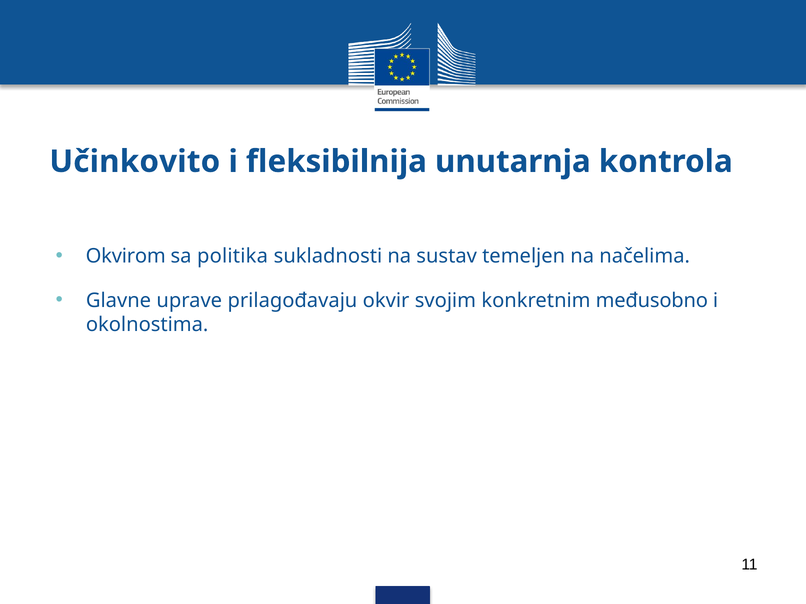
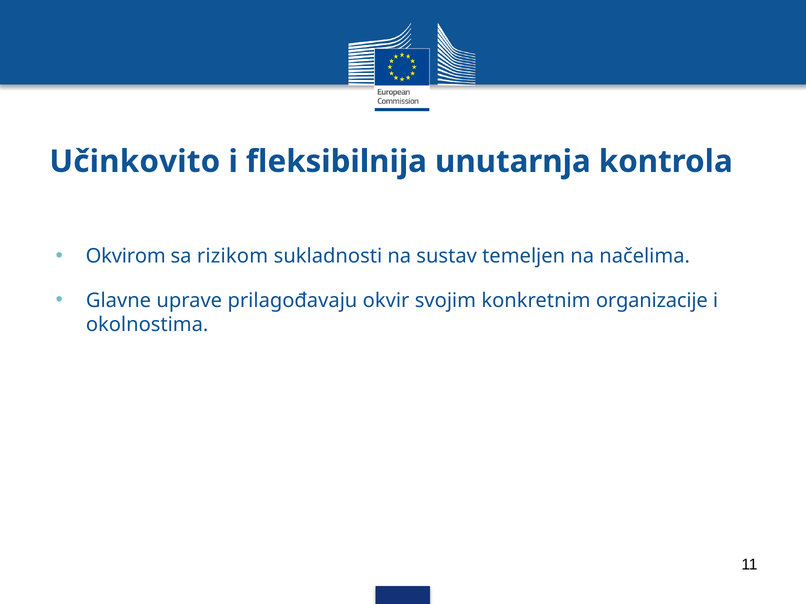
politika: politika -> rizikom (233, 256)
međusobno: međusobno -> organizacije (652, 301)
